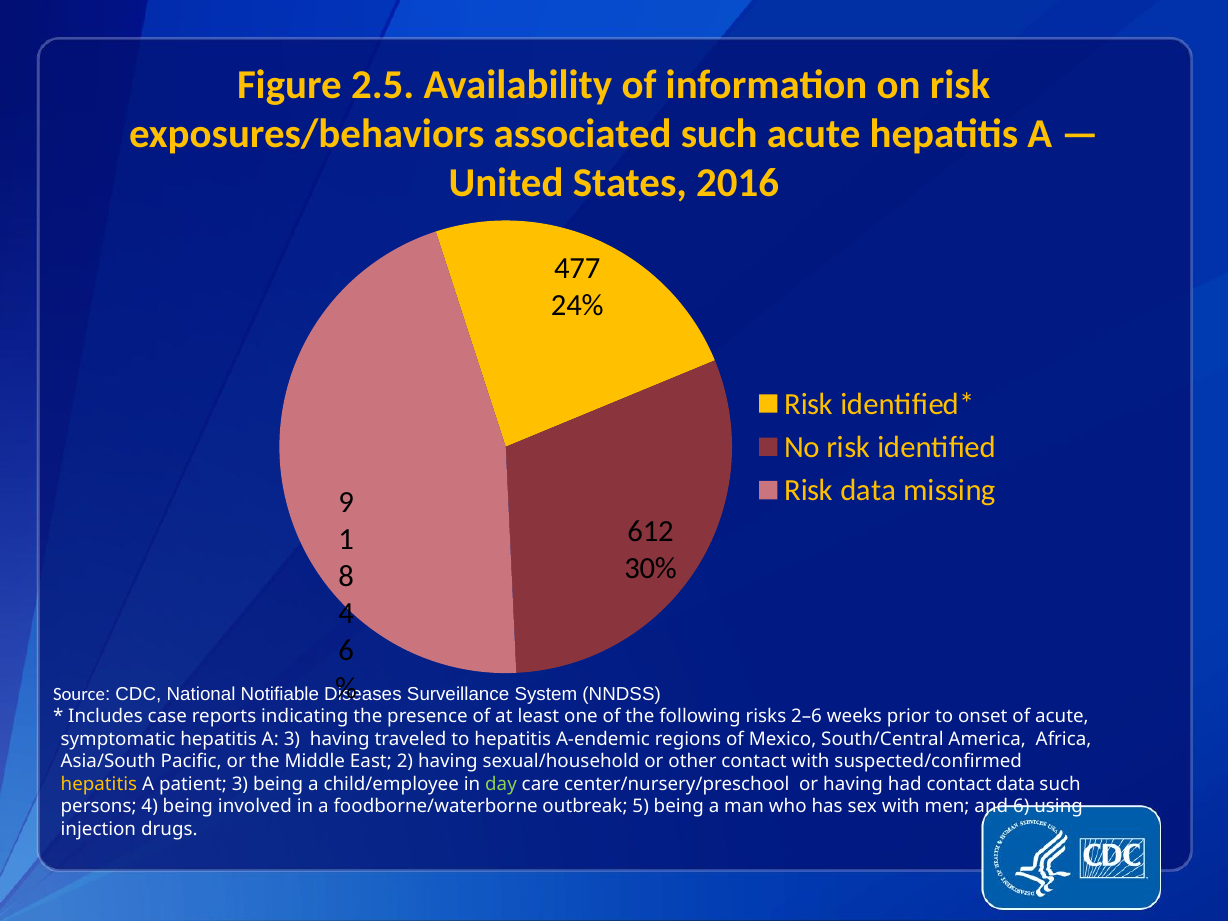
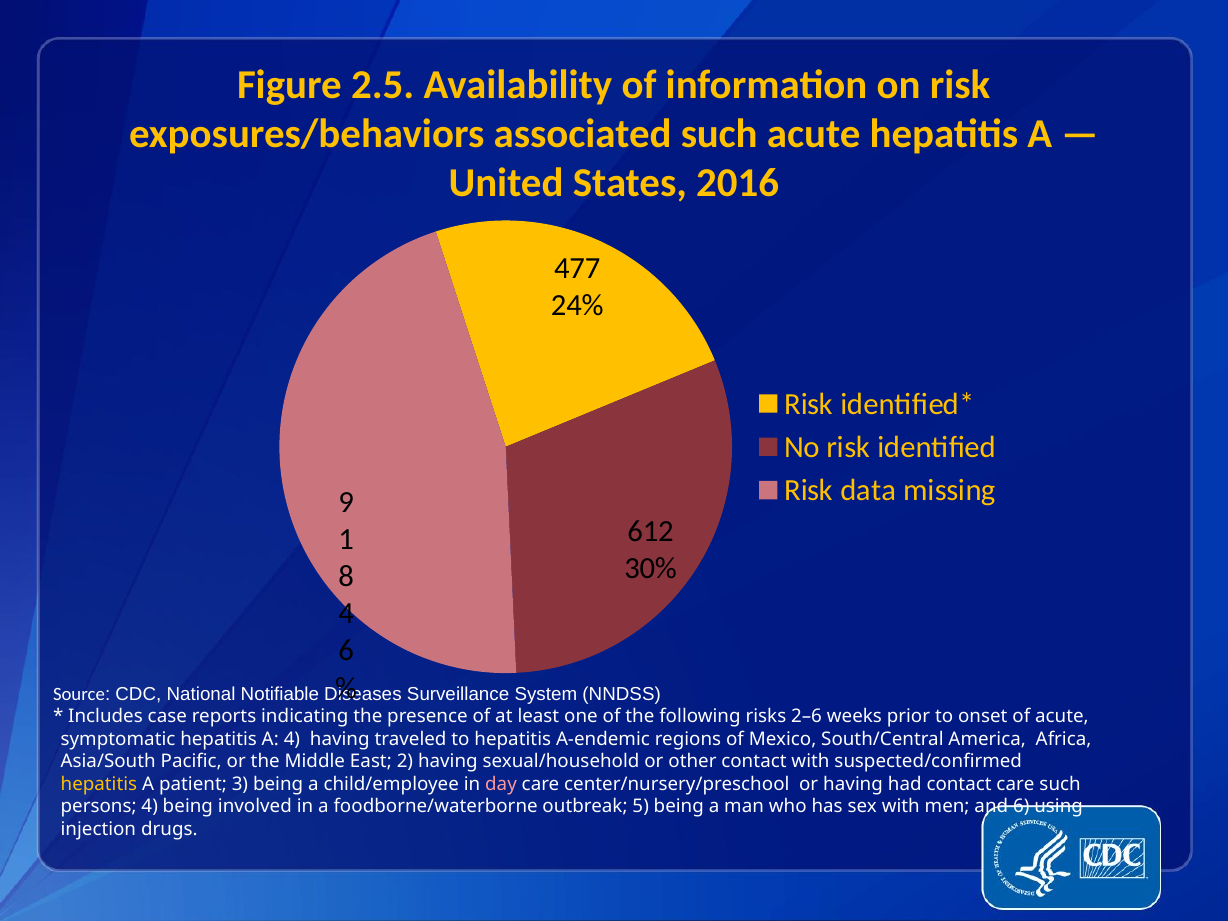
A 3: 3 -> 4 (292, 739)
day colour: light green -> pink (501, 784)
contact data: data -> care (1016, 784)
